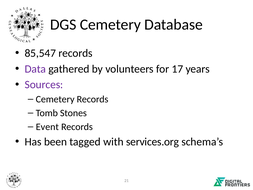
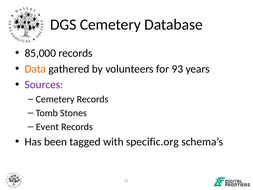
85,547: 85,547 -> 85,000 (40, 53)
Data colour: purple -> orange (35, 69)
17: 17 -> 93 (177, 69)
services.org: services.org -> specific.org (152, 142)
